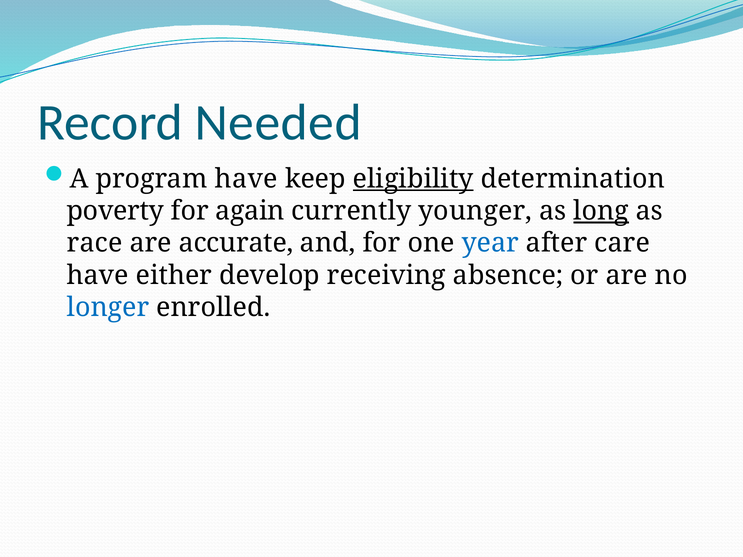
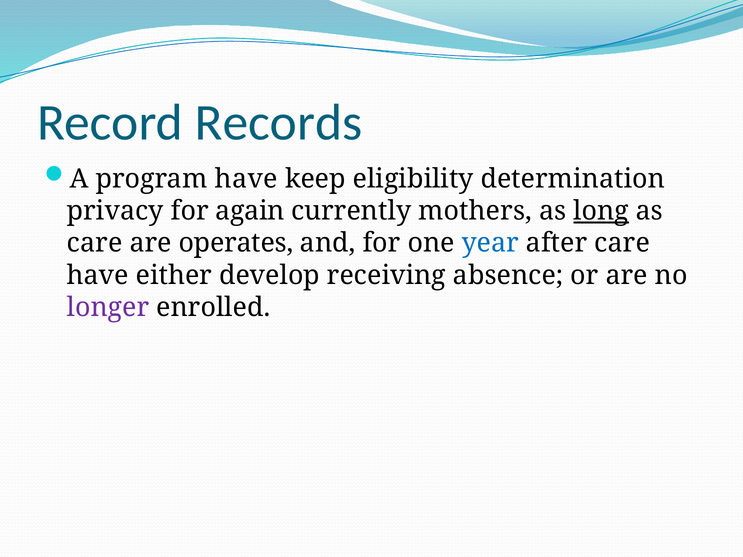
Needed: Needed -> Records (278, 123)
eligibility underline: present -> none (413, 179)
poverty: poverty -> privacy (115, 211)
younger: younger -> mothers (475, 211)
race: race -> care (95, 243)
accurate: accurate -> operates (236, 243)
longer colour: blue -> purple (108, 308)
